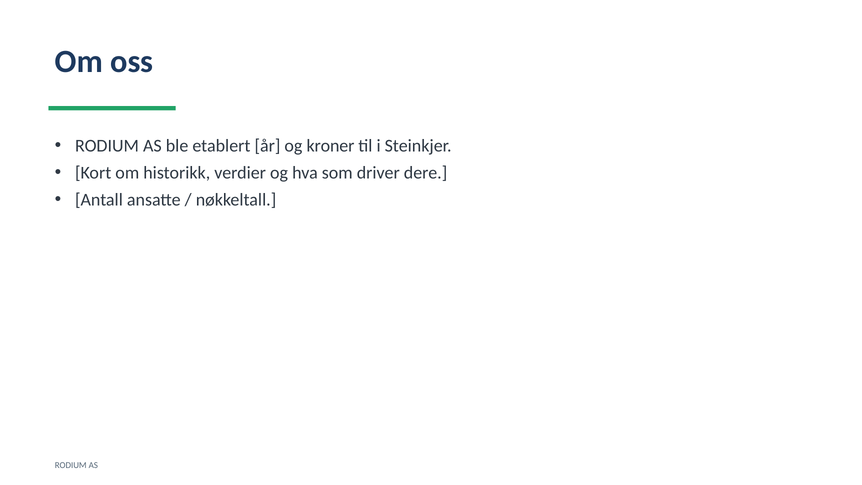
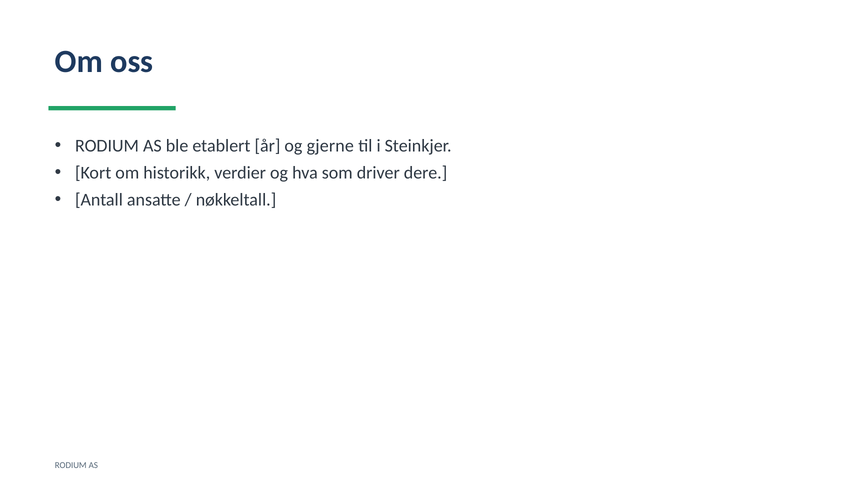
kroner: kroner -> gjerne (330, 146)
